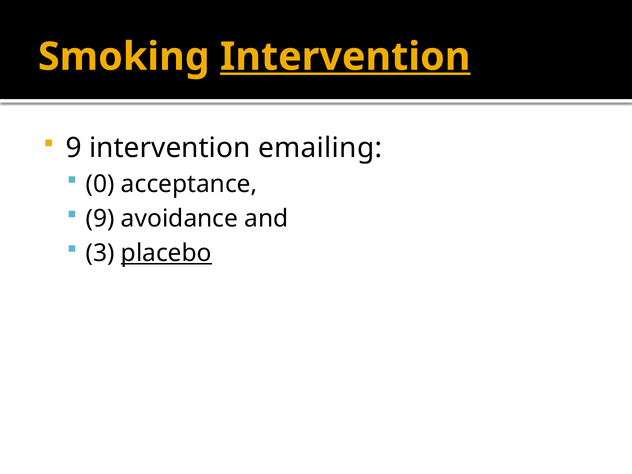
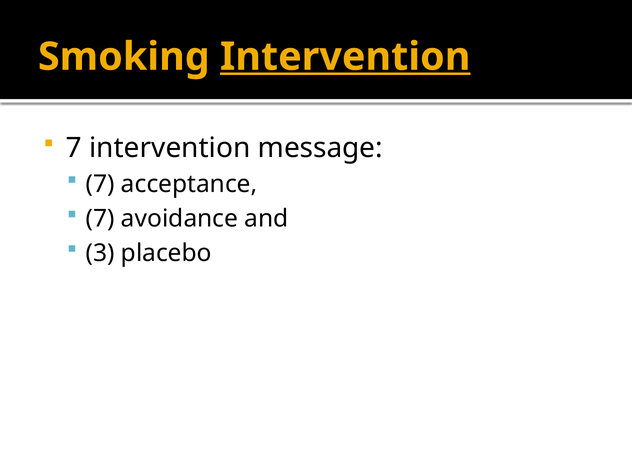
9: 9 -> 7 (74, 148)
emailing: emailing -> message (320, 148)
0: 0 -> 7 (100, 184)
9: 9 -> 7 (100, 219)
placebo underline: present -> none (166, 253)
